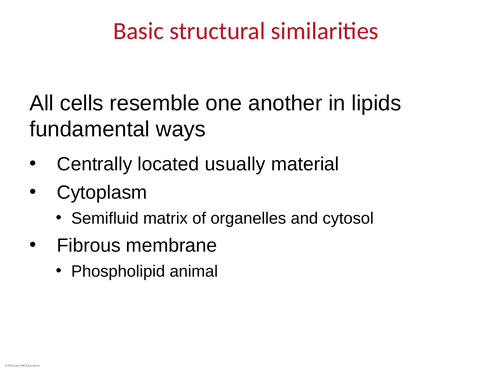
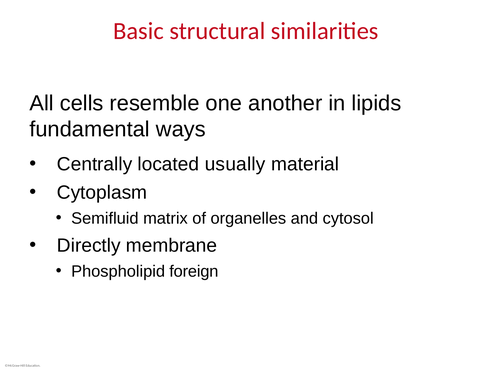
Fibrous: Fibrous -> Directly (89, 245)
animal: animal -> foreign (194, 271)
